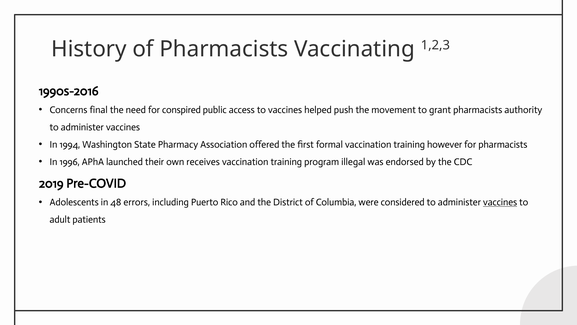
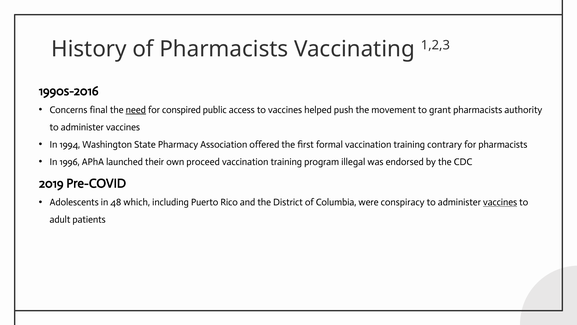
need underline: none -> present (136, 110)
however: however -> contrary (445, 144)
receives: receives -> proceed (203, 162)
errors: errors -> which (137, 202)
considered: considered -> conspiracy (403, 202)
